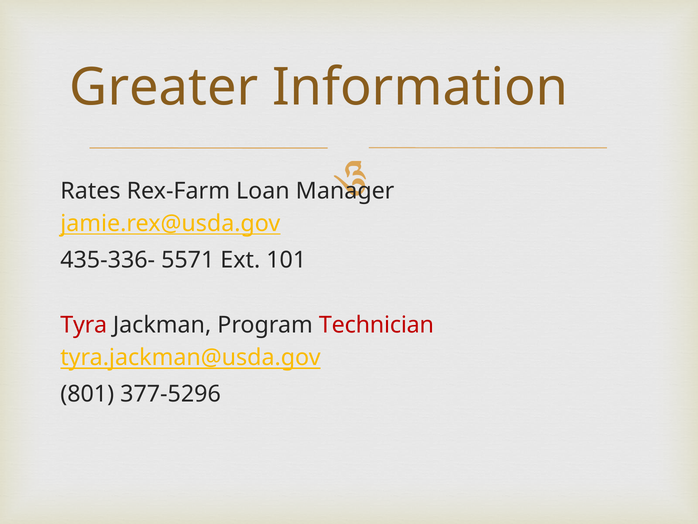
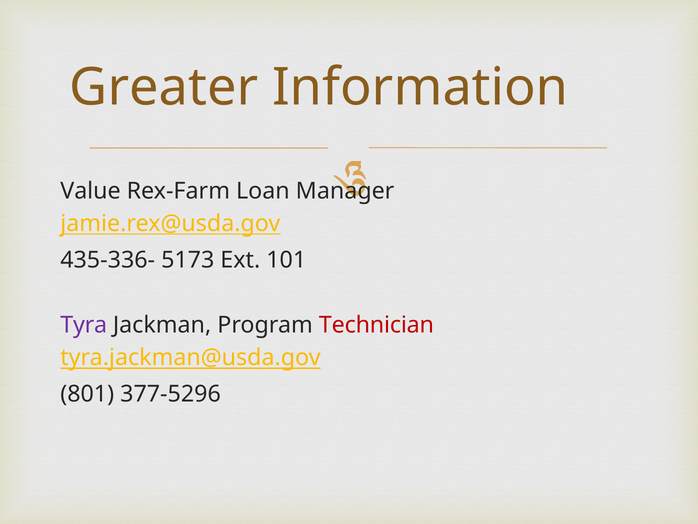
Rates: Rates -> Value (90, 191)
5571: 5571 -> 5173 (188, 260)
Tyra colour: red -> purple (84, 325)
